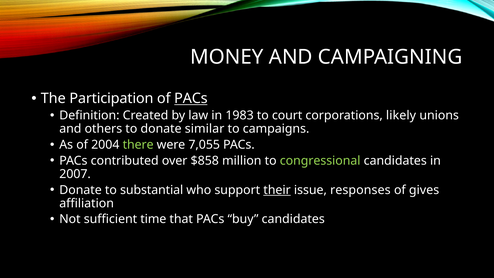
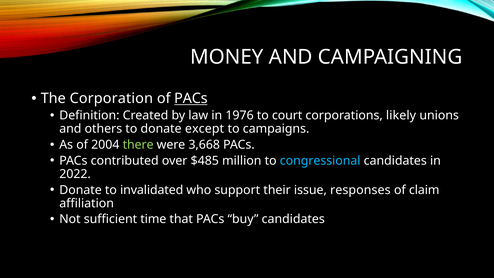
Participation: Participation -> Corporation (111, 98)
1983: 1983 -> 1976 (240, 116)
similar: similar -> except (205, 129)
7,055: 7,055 -> 3,668 (204, 145)
$858: $858 -> $485 (205, 161)
congressional colour: light green -> light blue (320, 161)
2007: 2007 -> 2022 (75, 174)
substantial: substantial -> invalidated (152, 190)
their underline: present -> none (277, 190)
gives: gives -> claim (424, 190)
